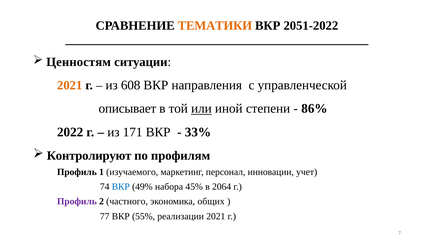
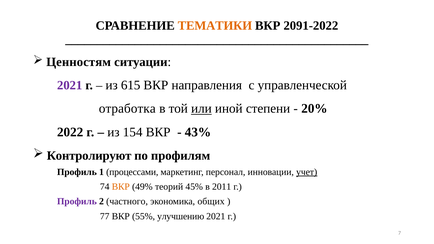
2051-2022: 2051-2022 -> 2091-2022 (311, 26)
2021 colour: orange -> purple (70, 85)
608: 608 -> 615 (131, 85)
описывает: описывает -> отработка (127, 109)
86%: 86% -> 20% (314, 109)
171: 171 -> 154 (133, 132)
33%: 33% -> 43% (198, 132)
изучаемого: изучаемого -> процессами (132, 172)
учет underline: none -> present (307, 172)
ВКР colour: blue -> orange (121, 187)
набора: набора -> теорий (169, 187)
2064: 2064 -> 2011 (222, 187)
реализации: реализации -> улучшению (181, 216)
